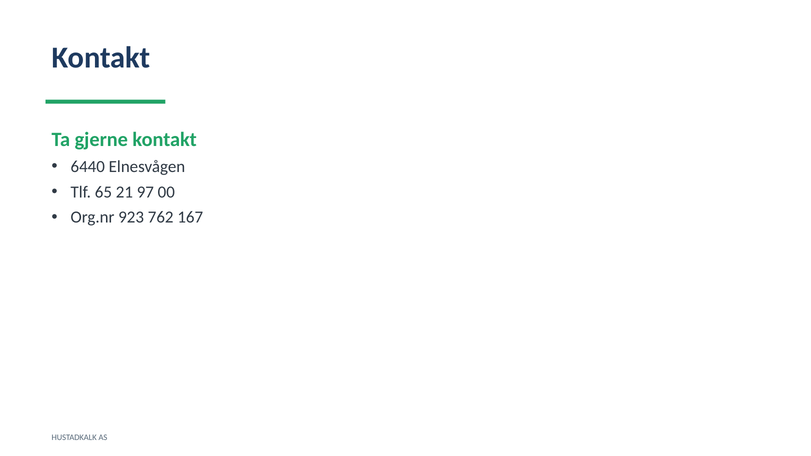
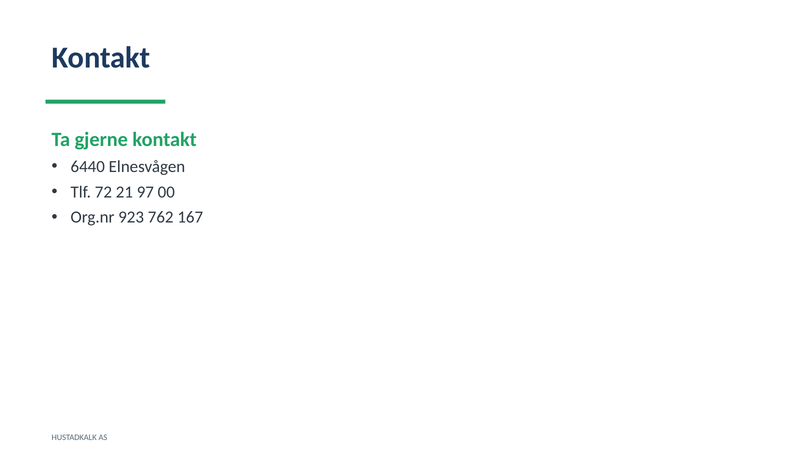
65: 65 -> 72 (103, 192)
